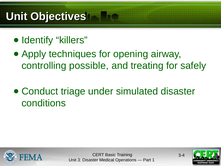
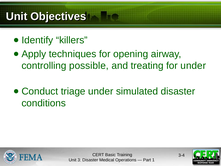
for safely: safely -> under (193, 66)
